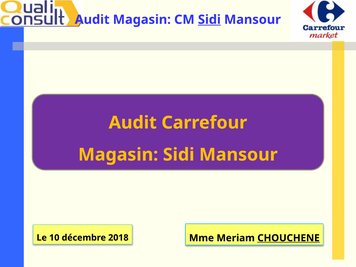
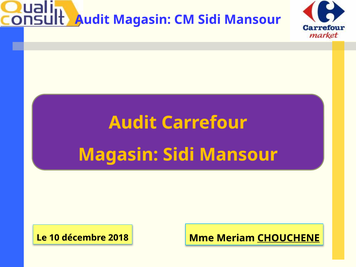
Sidi underline: present -> none (209, 20)
